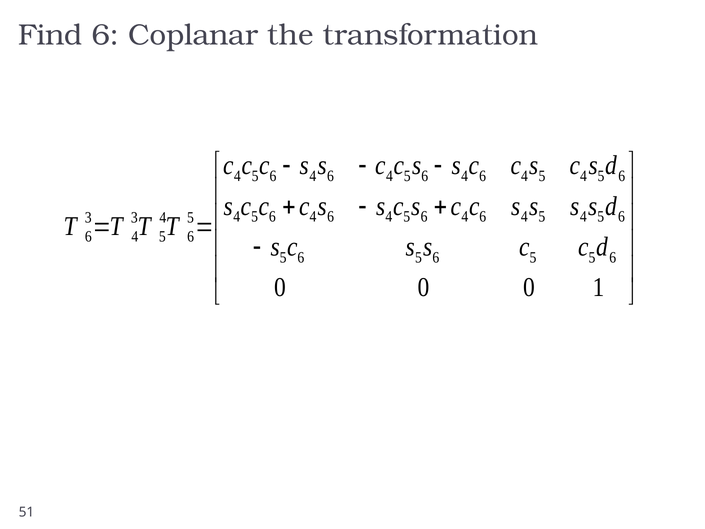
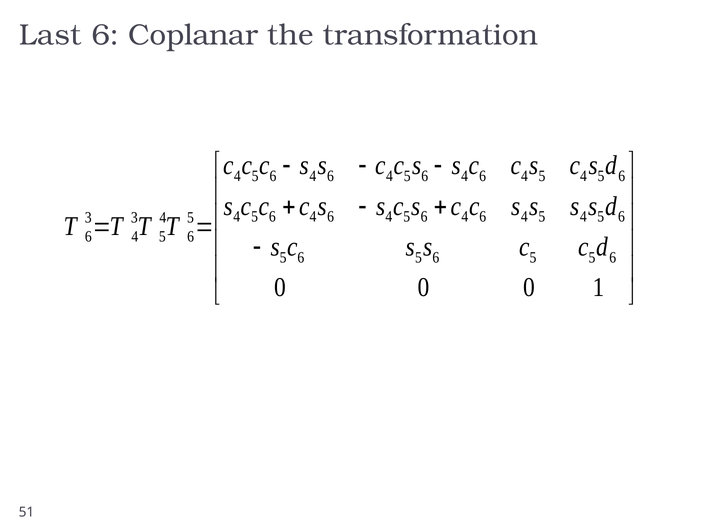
Find: Find -> Last (50, 35)
